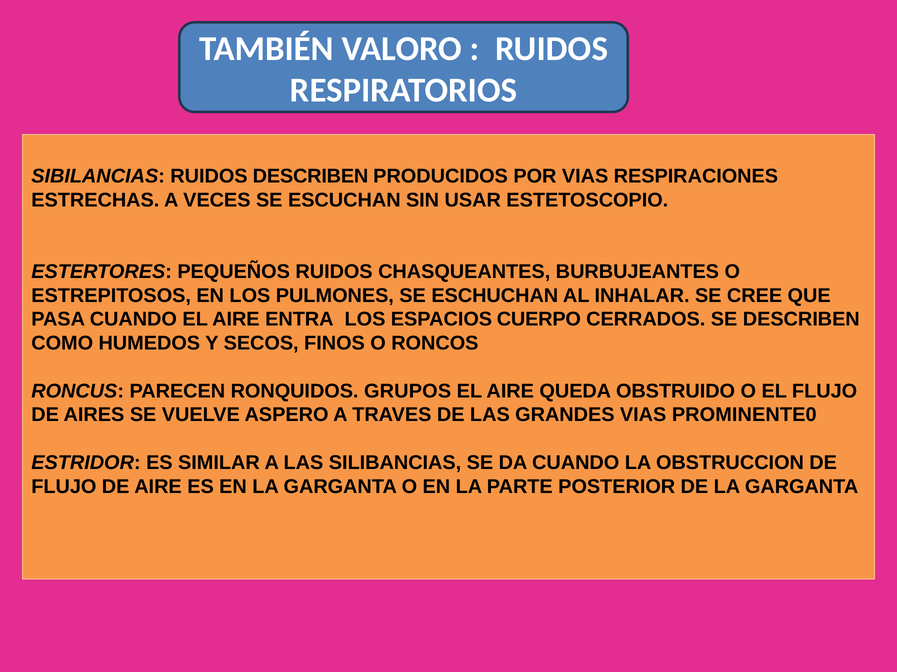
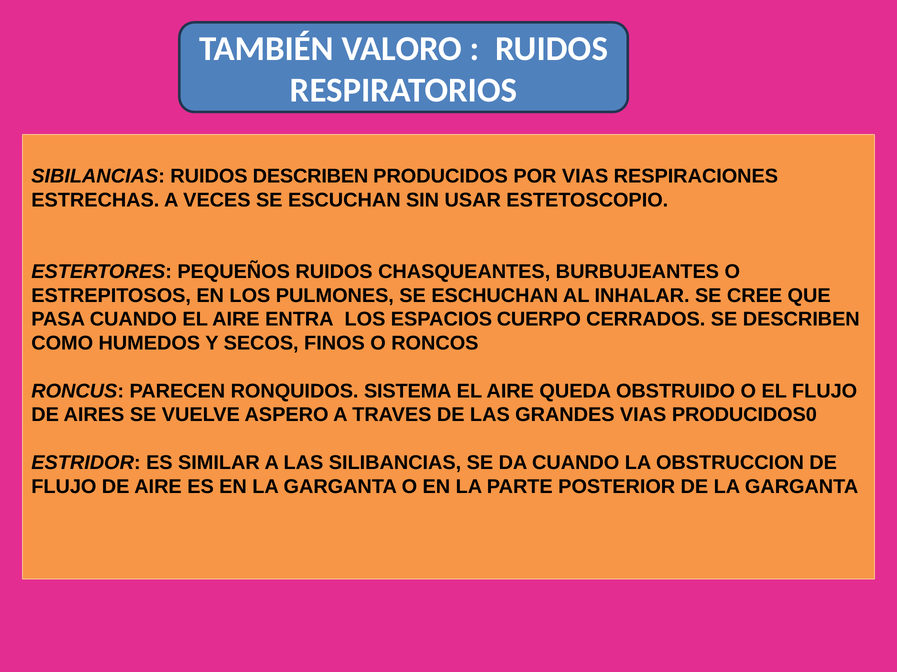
GRUPOS: GRUPOS -> SISTEMA (408, 391)
PROMINENTE0: PROMINENTE0 -> PRODUCIDOS0 (744, 415)
